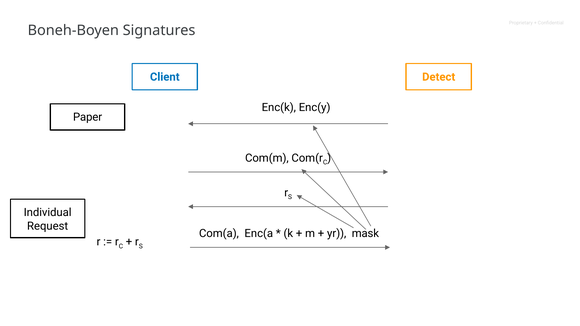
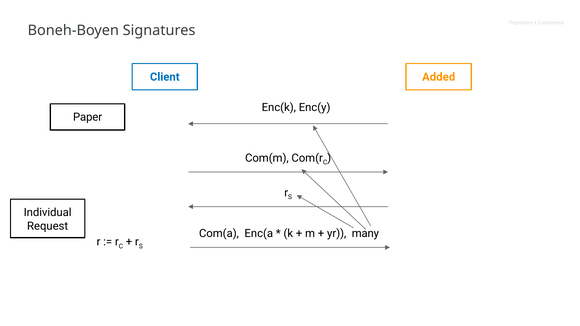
Detect: Detect -> Added (439, 77)
mask: mask -> many (365, 234)
